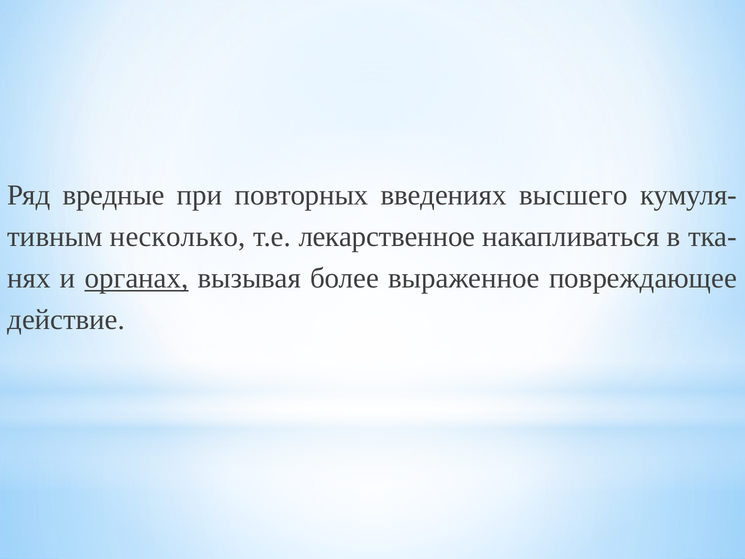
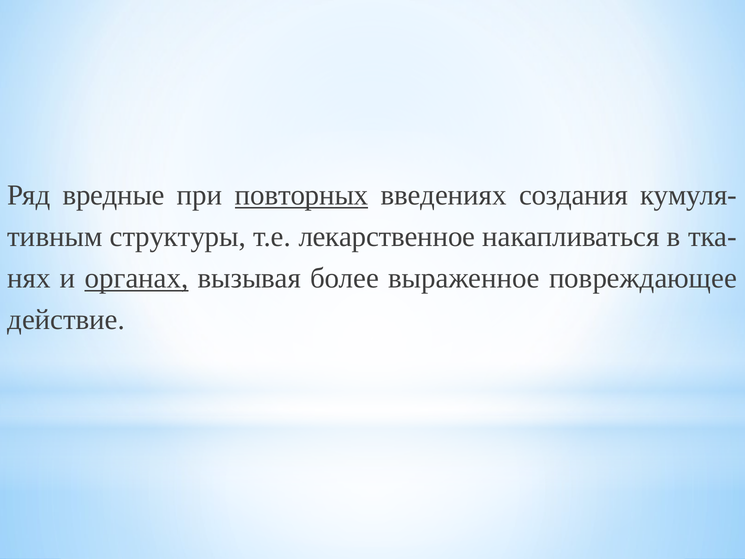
повторных underline: none -> present (302, 195)
высшего: высшего -> создания (574, 195)
несколько: несколько -> структуры (178, 237)
